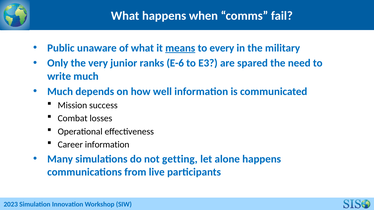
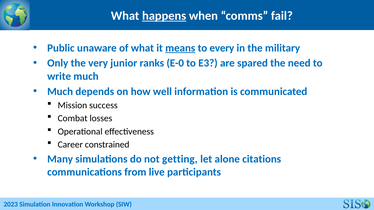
happens underline: none -> present (164, 16)
E-6: E-6 -> E-0 (175, 63)
Career information: information -> constrained (107, 145)
alone happens: happens -> citations (262, 159)
